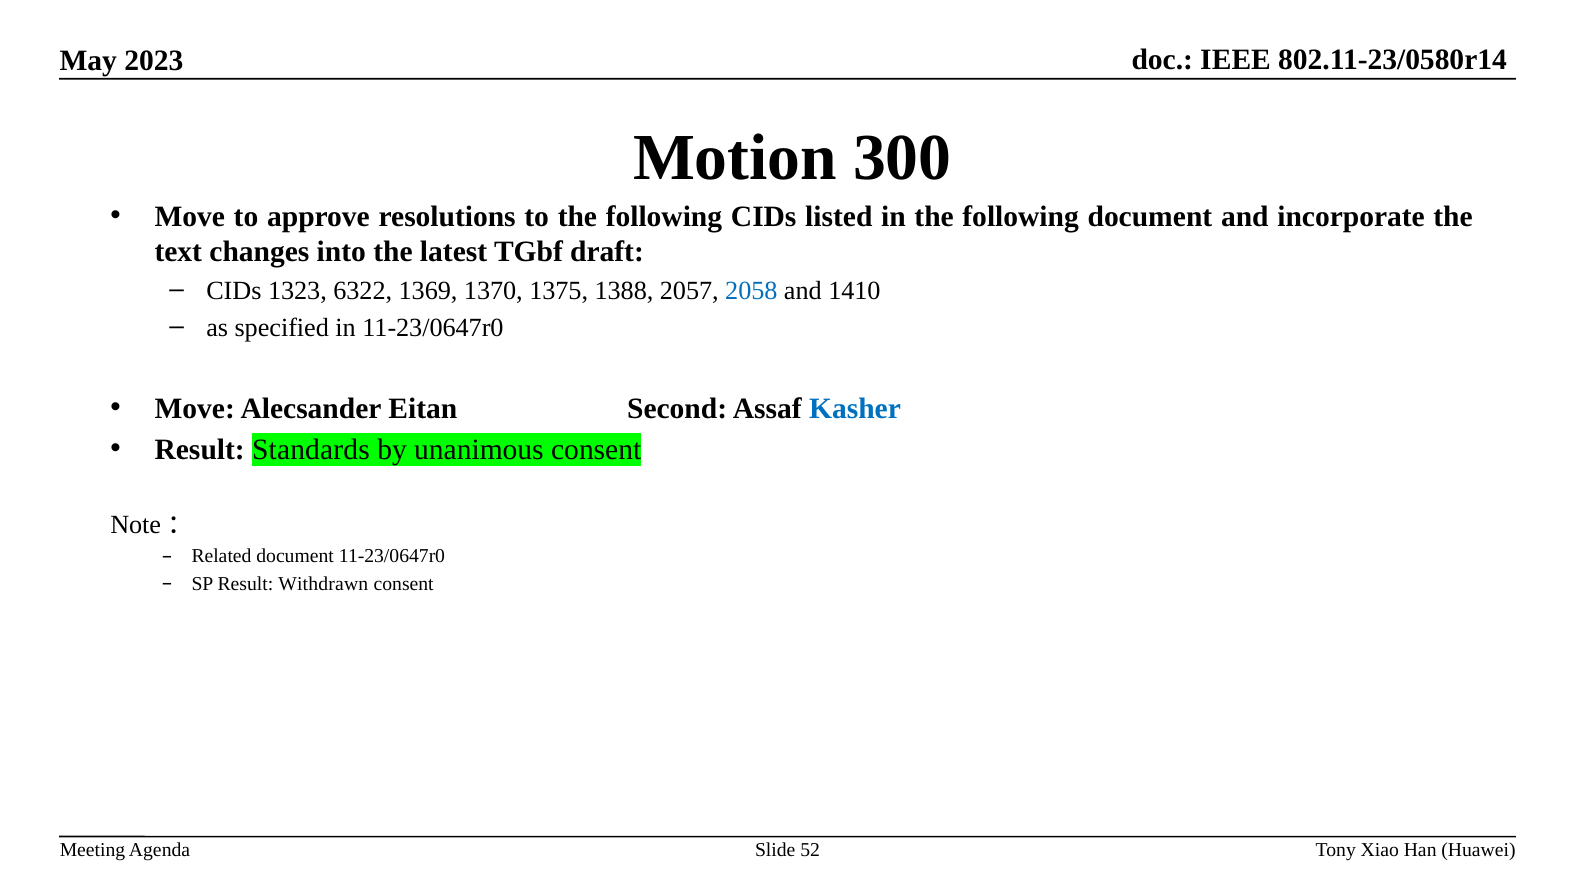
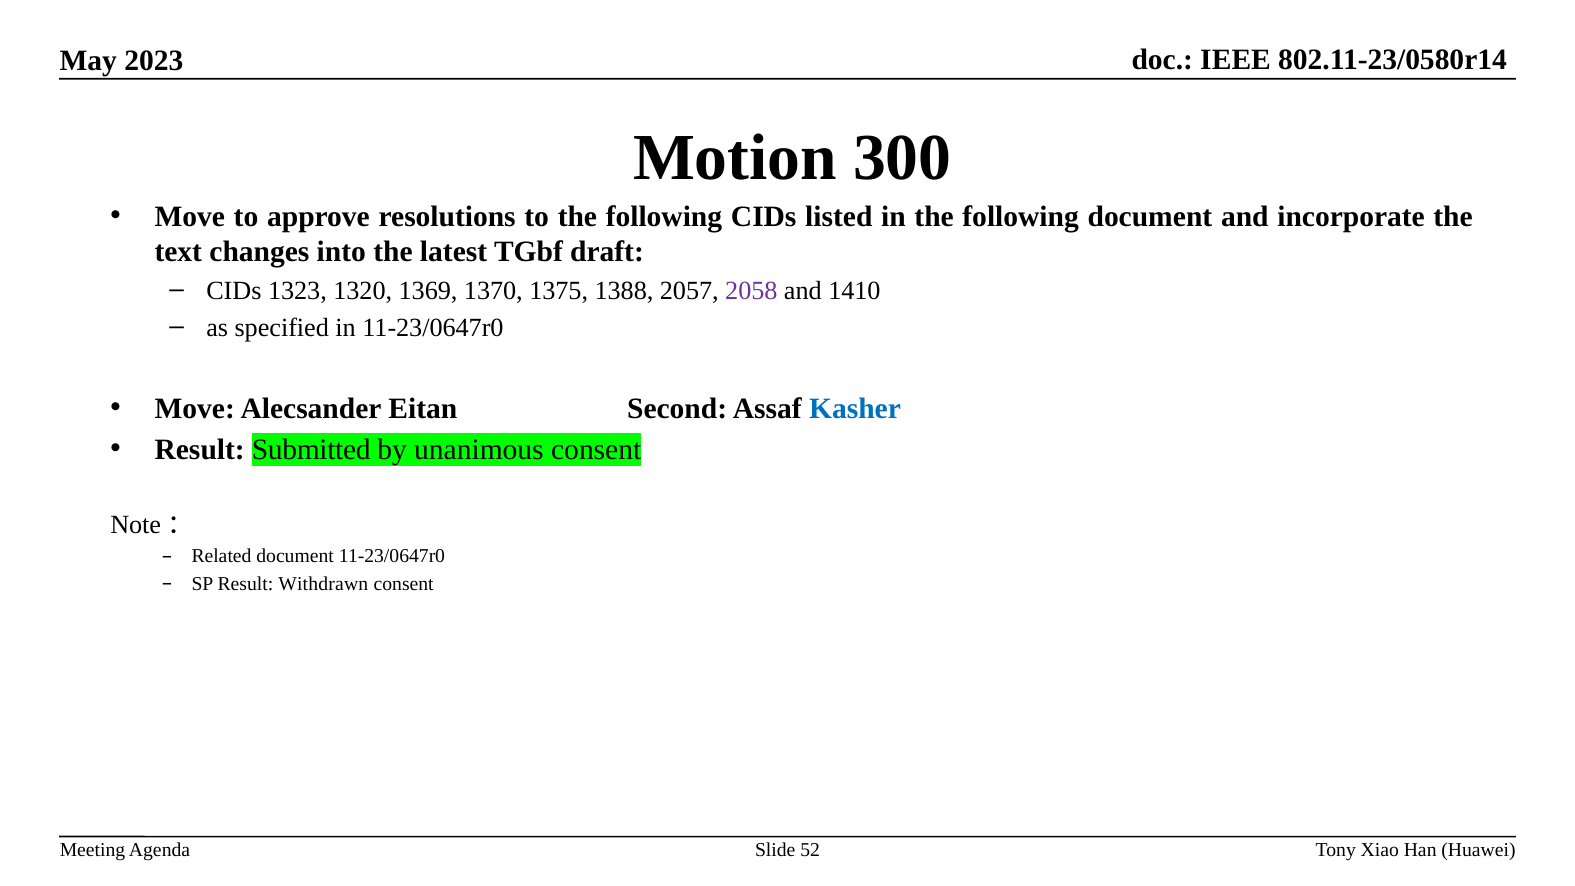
6322: 6322 -> 1320 (363, 291)
2058 colour: blue -> purple (751, 291)
Standards: Standards -> Submitted (311, 450)
